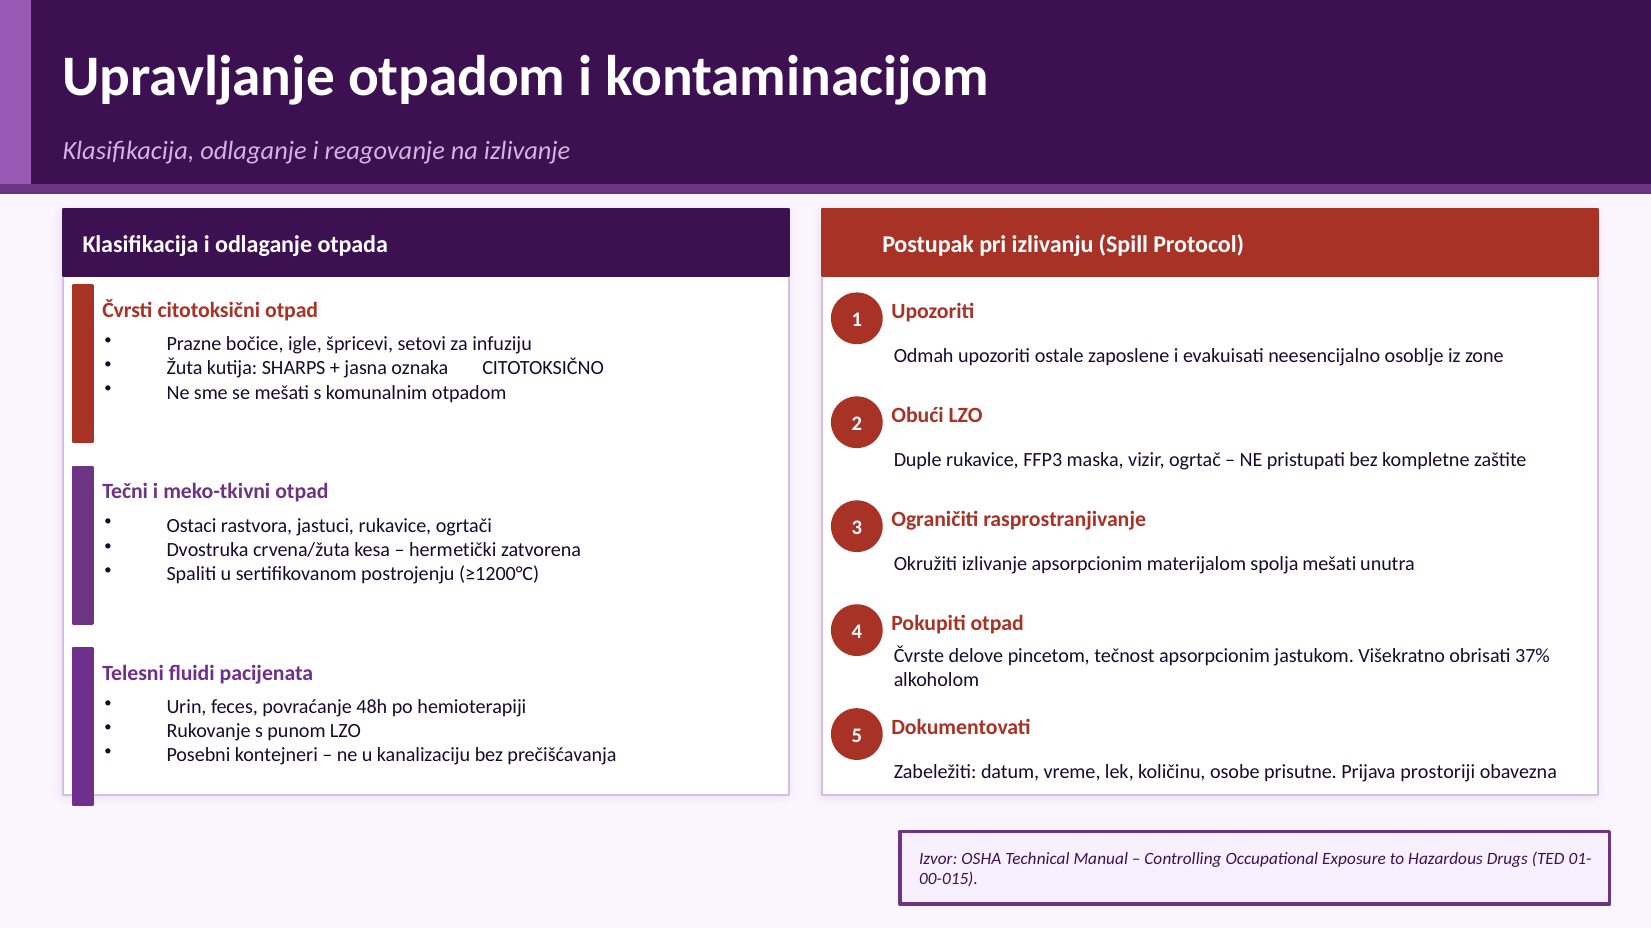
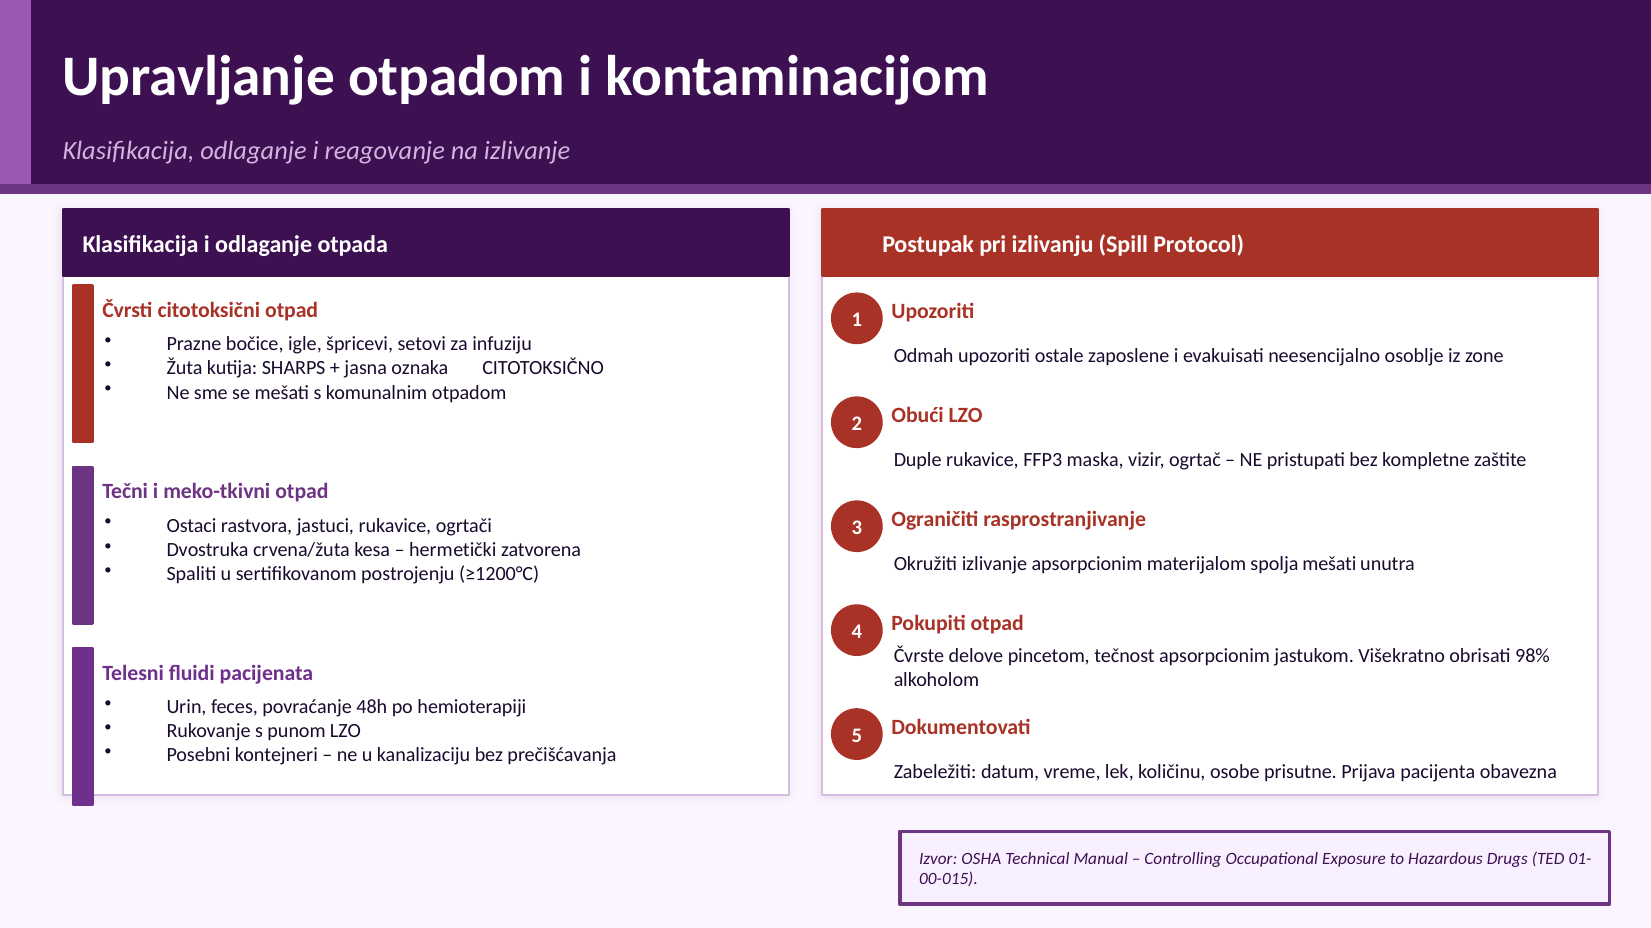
37%: 37% -> 98% (1532, 656)
prostoriji: prostoriji -> pacijenta (1438, 772)
